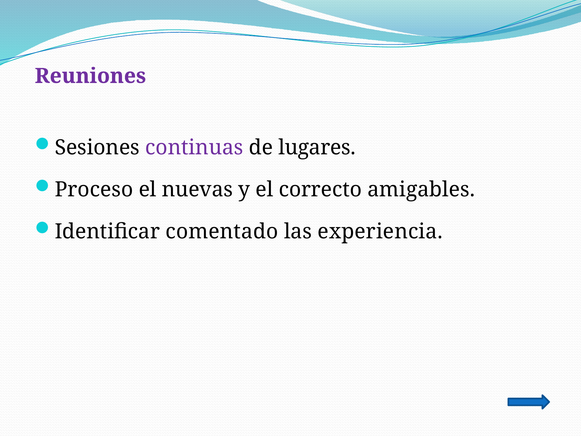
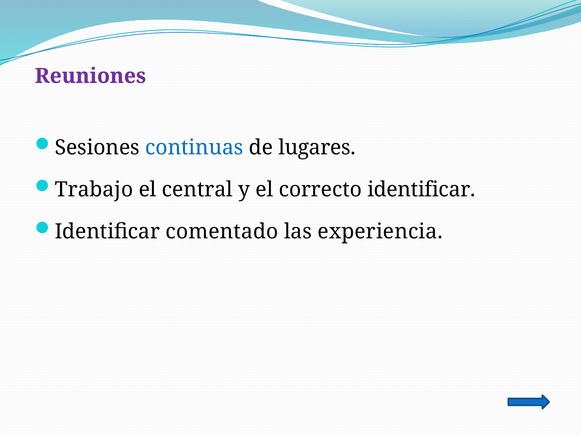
continuas colour: purple -> blue (194, 147)
Proceso: Proceso -> Trabajo (94, 189)
nuevas: nuevas -> central (197, 189)
correcto amigables: amigables -> identificar (421, 189)
